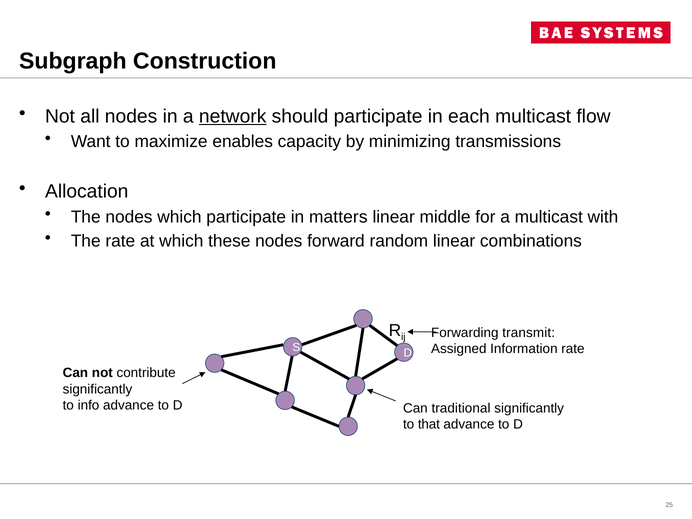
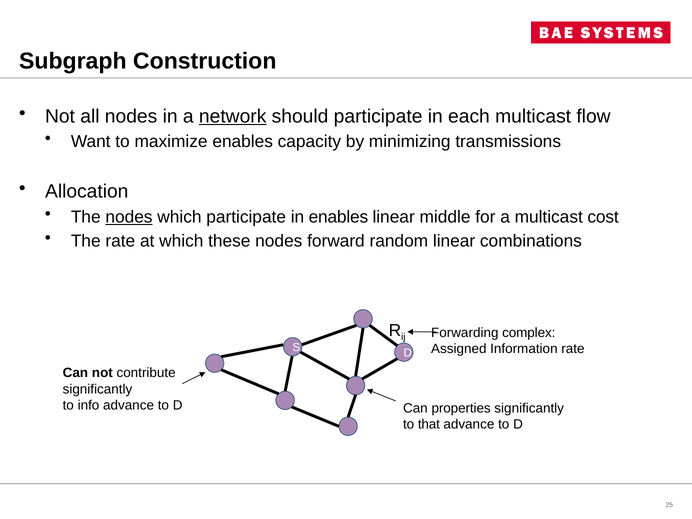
nodes underline: none -> present (129, 217)
in matters: matters -> enables (338, 217)
with: with -> cost (603, 217)
transmit: transmit -> complex (529, 333)
traditional: traditional -> properties (461, 408)
